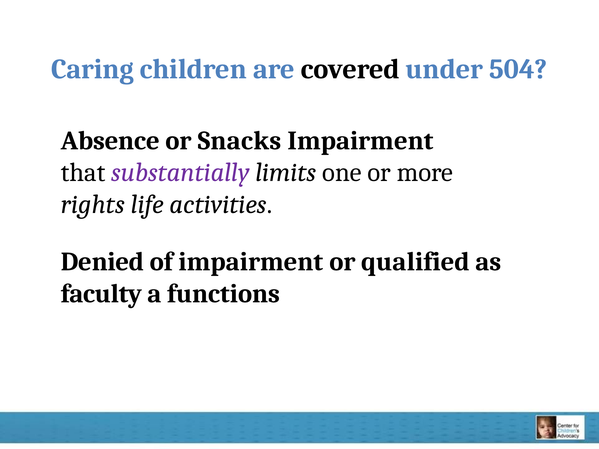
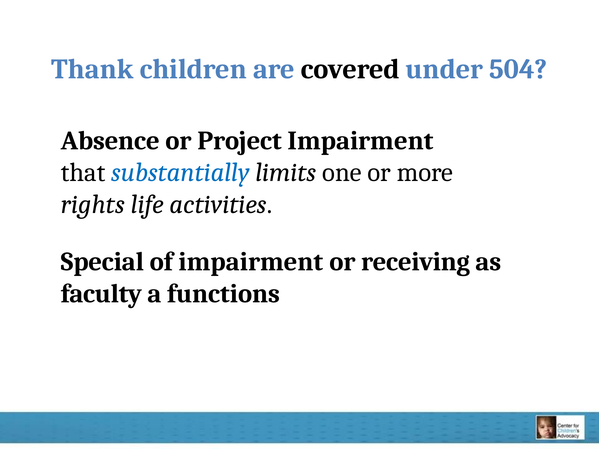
Caring: Caring -> Thank (92, 69)
Snacks: Snacks -> Project (240, 141)
substantially colour: purple -> blue (180, 173)
Denied: Denied -> Special (102, 262)
qualified: qualified -> receiving (416, 262)
